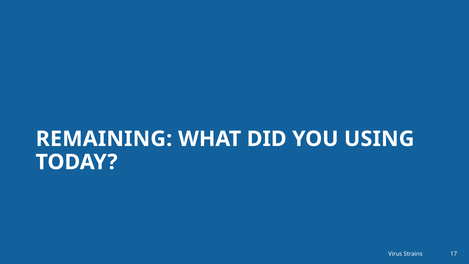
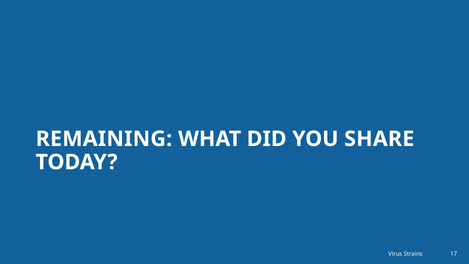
USING: USING -> SHARE (379, 139)
